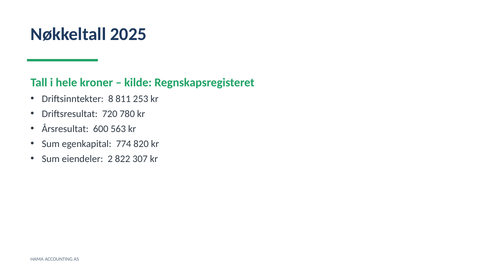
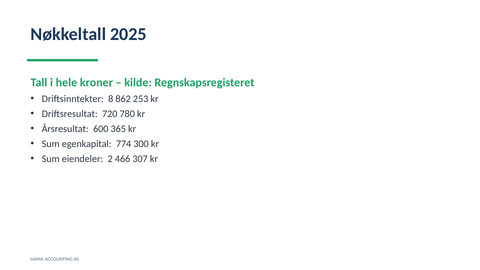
811: 811 -> 862 (123, 99)
563: 563 -> 365 (118, 129)
820: 820 -> 300 (141, 144)
822: 822 -> 466 (123, 159)
